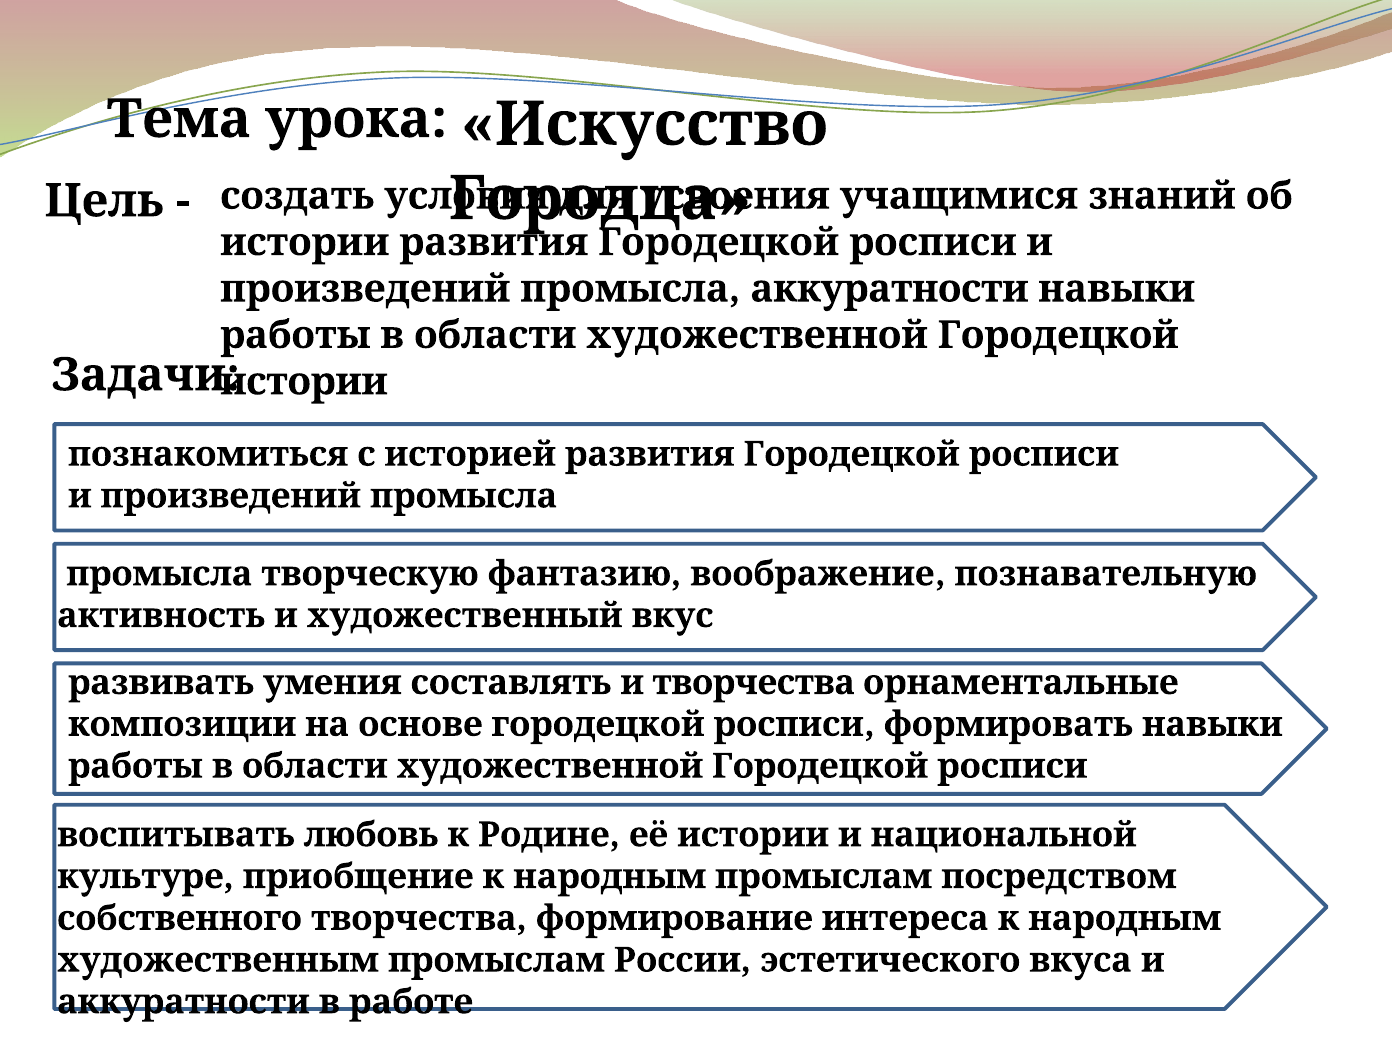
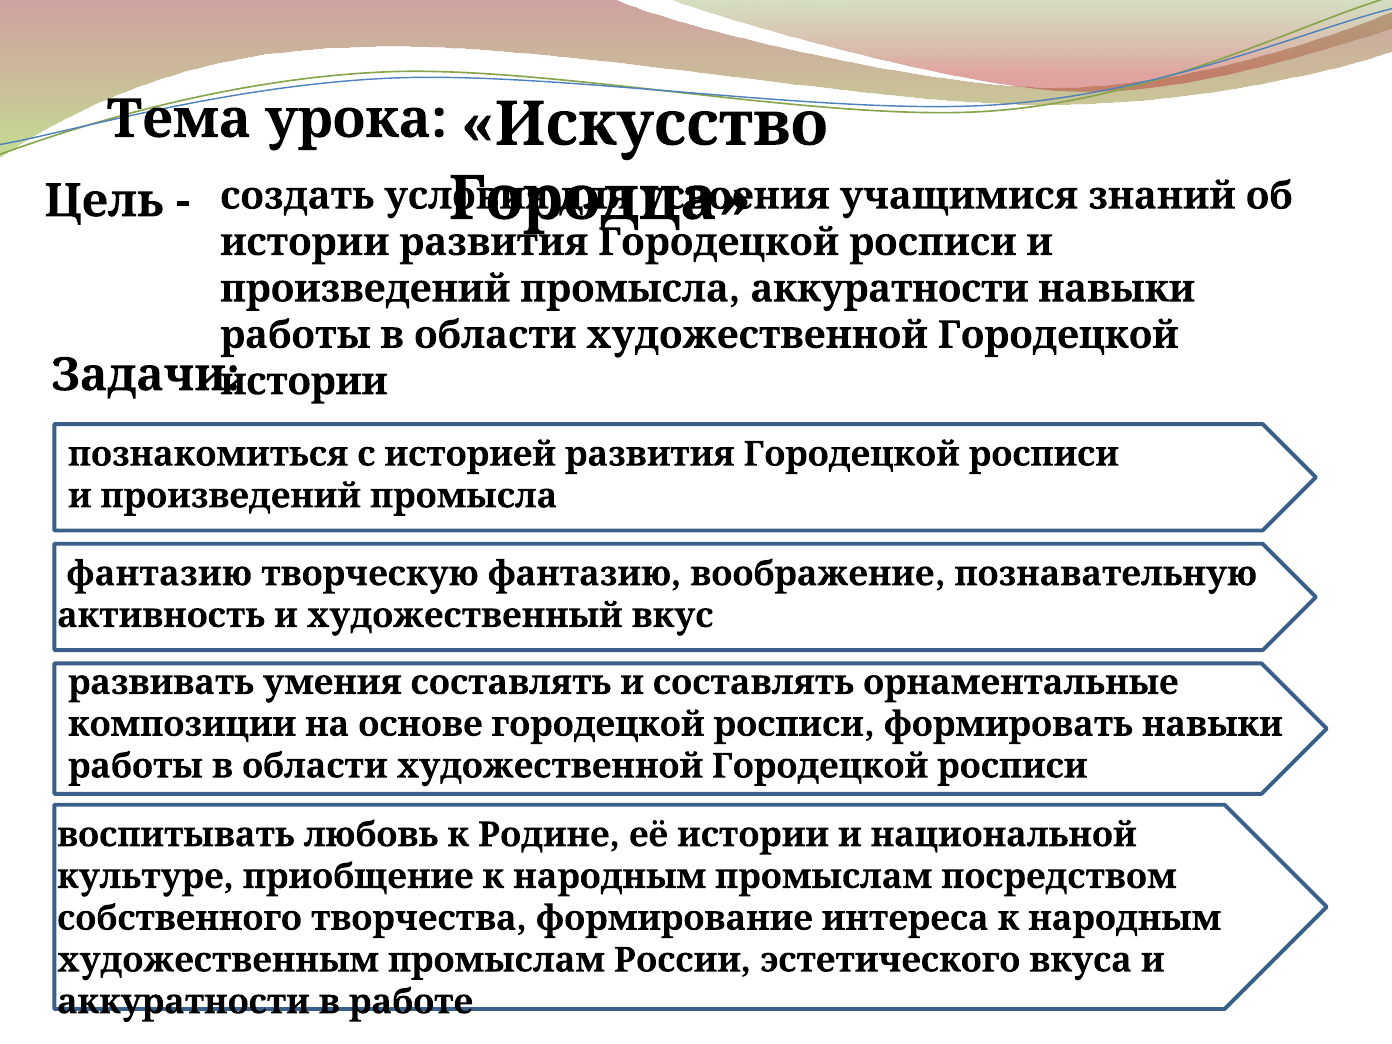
промысла: промысла -> фантазию (159, 574)
и творчества: творчества -> составлять (754, 683)
